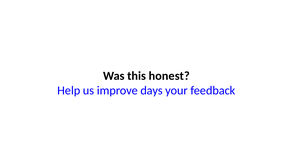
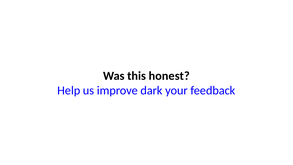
days: days -> dark (151, 90)
